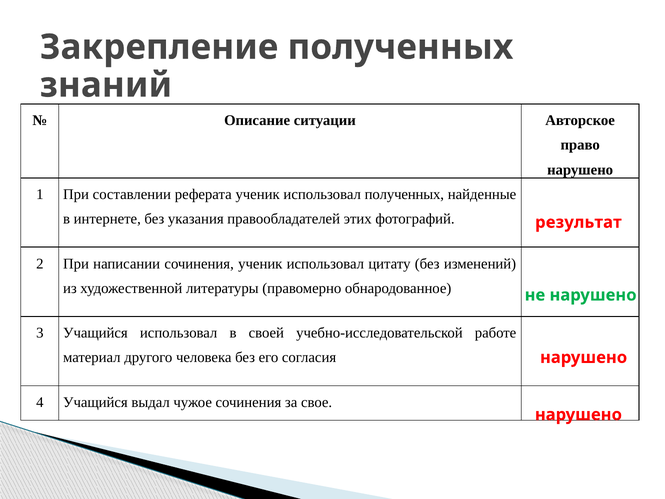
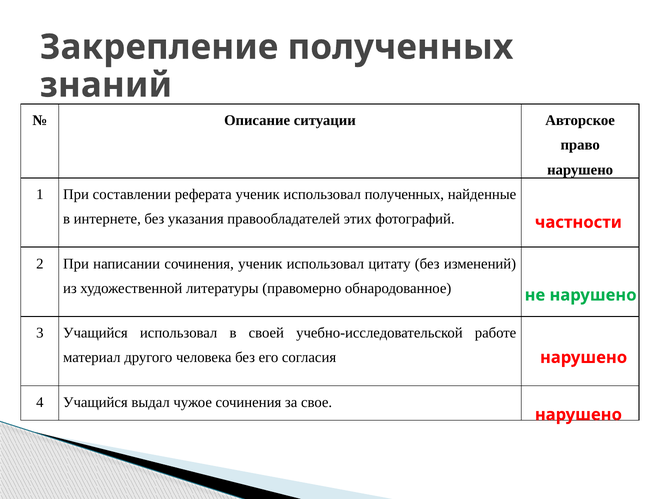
результат: результат -> частности (578, 222)
